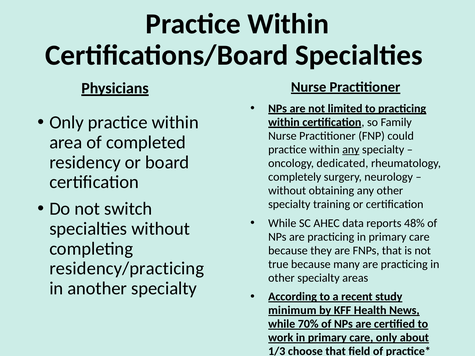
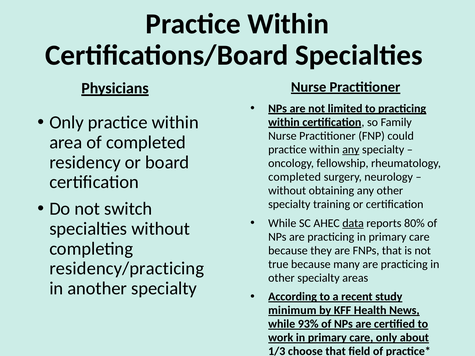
dedicated: dedicated -> fellowship (343, 163)
completely: completely -> completed (295, 177)
data underline: none -> present (353, 223)
48%: 48% -> 80% (414, 223)
70%: 70% -> 93% (308, 324)
